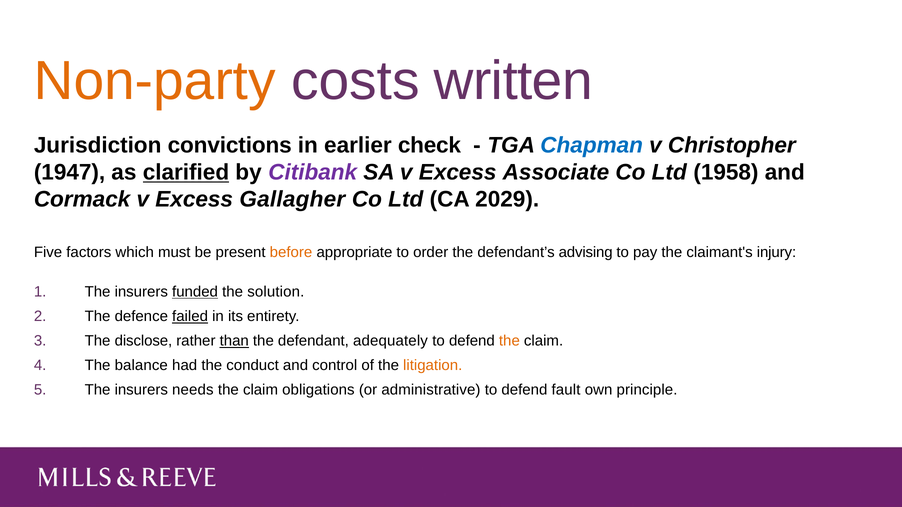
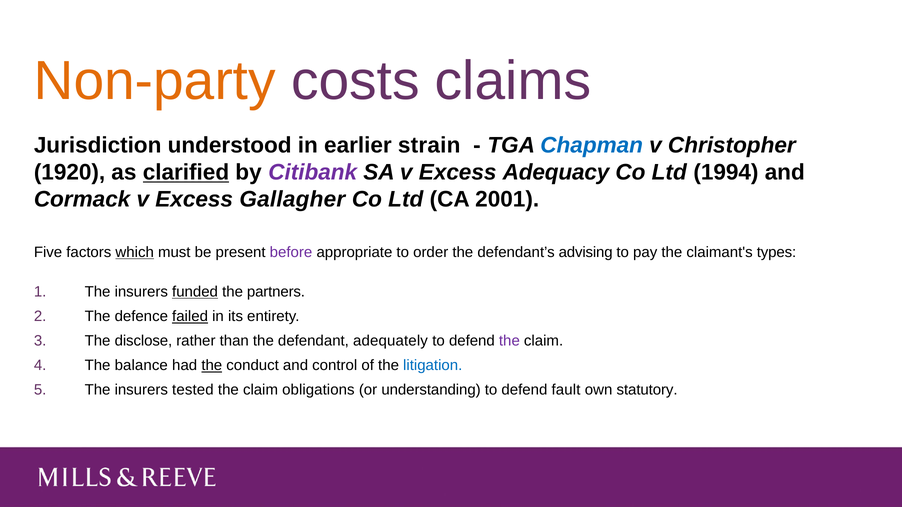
written: written -> claims (513, 81)
convictions: convictions -> understood (230, 145)
check: check -> strain (429, 145)
1947: 1947 -> 1920 (70, 172)
Associate: Associate -> Adequacy (556, 172)
1958: 1958 -> 1994 (726, 172)
2029: 2029 -> 2001 (507, 199)
which underline: none -> present (135, 253)
before colour: orange -> purple (291, 253)
injury: injury -> types (776, 253)
solution: solution -> partners (276, 292)
than underline: present -> none (234, 341)
the colour: orange -> purple (509, 341)
the underline: none -> present (212, 366)
litigation colour: orange -> blue (433, 366)
needs: needs -> tested (193, 390)
administrative: administrative -> understanding (431, 390)
principle: principle -> statutory (647, 390)
